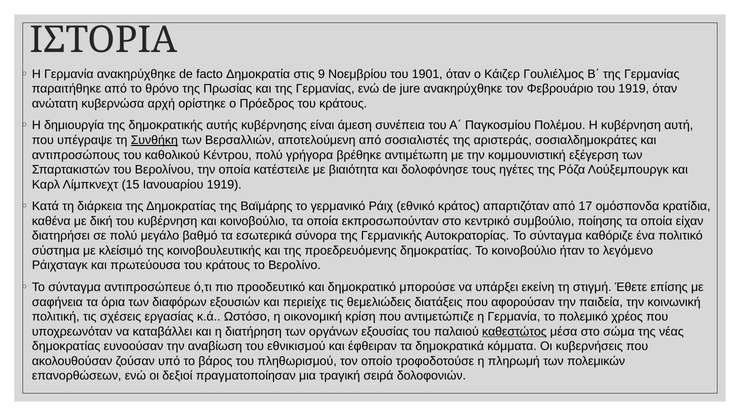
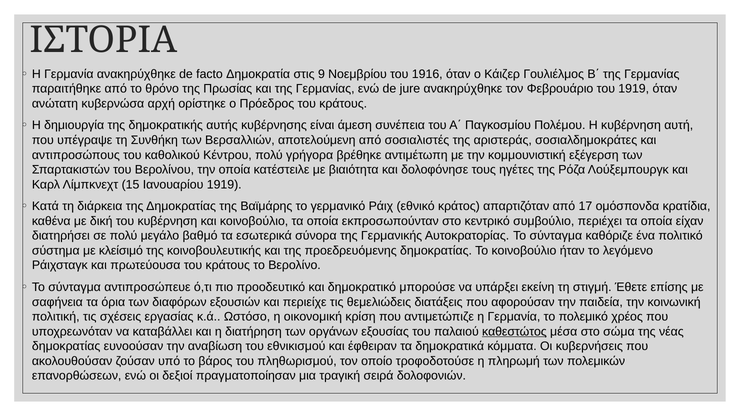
1901: 1901 -> 1916 (427, 74)
Συνθήκη underline: present -> none (154, 140)
ποίησης: ποίησης -> περιέχει (600, 221)
